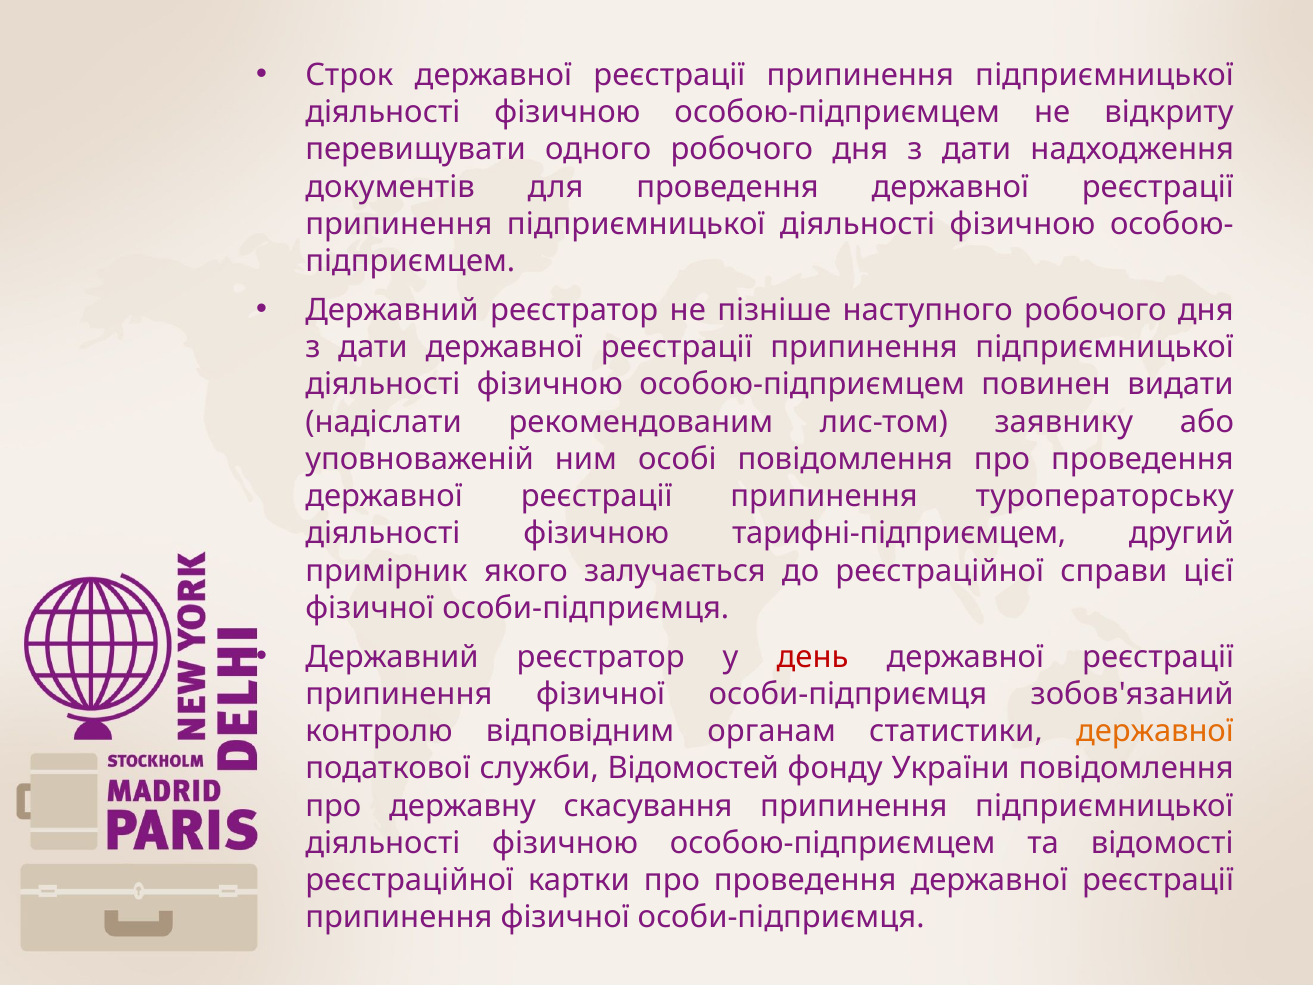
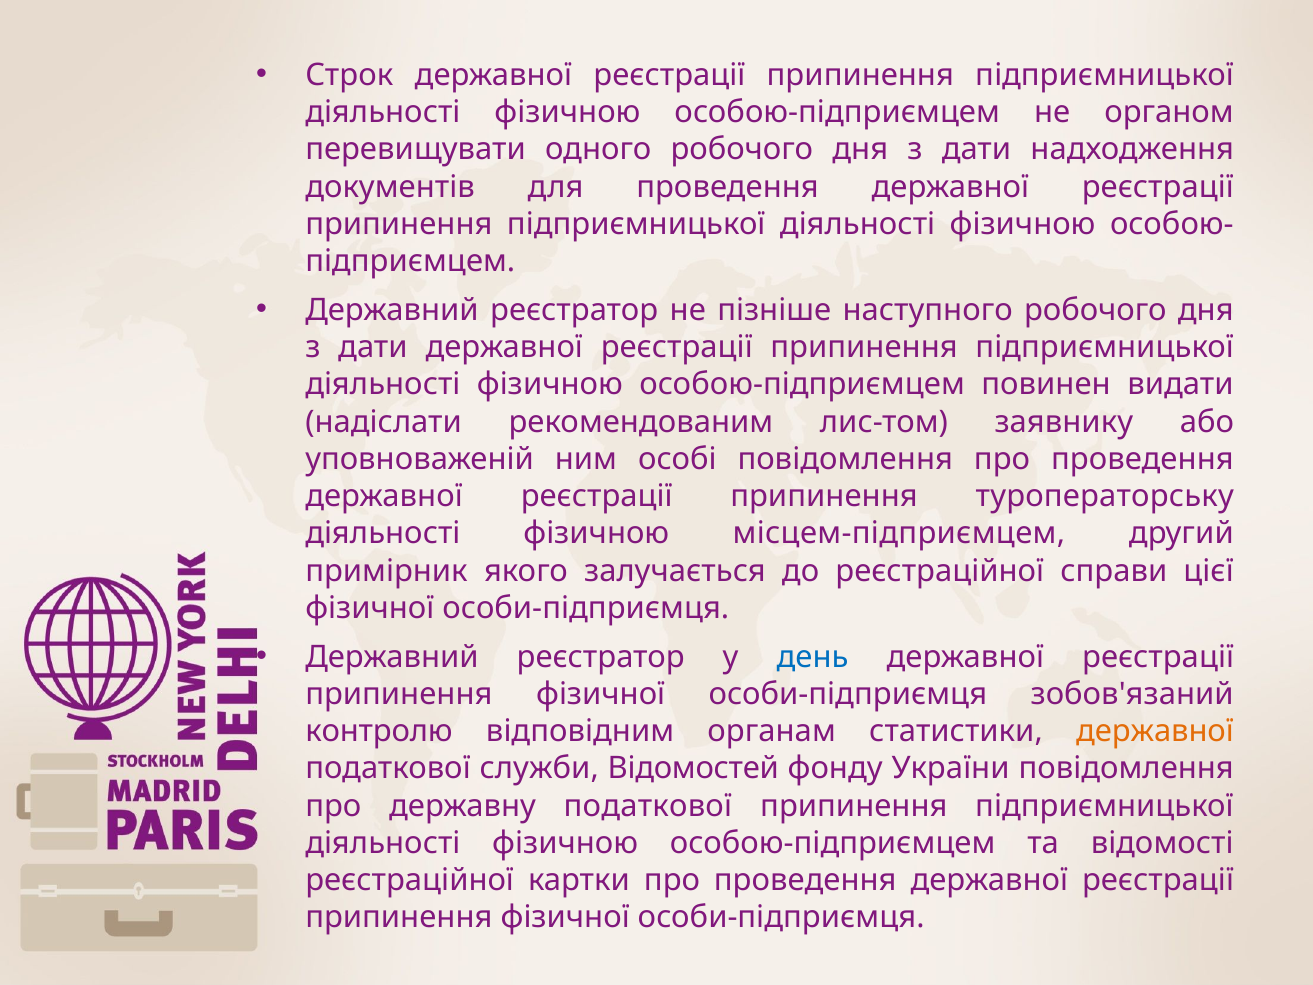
відкриту: відкриту -> органом (1169, 112)
тарифні-підприємцем: тарифні-підприємцем -> місцем-підприємцем (899, 533)
день colour: red -> blue (813, 657)
державну скасування: скасування -> податкової (648, 806)
